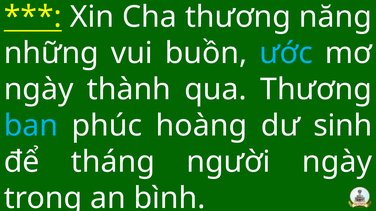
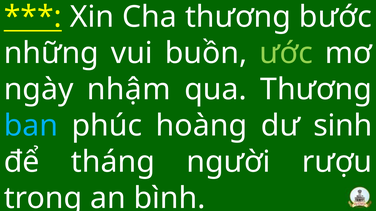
năng: năng -> bước (335, 17)
ước colour: light blue -> light green (286, 53)
thành: thành -> nhậm (129, 90)
người ngày: ngày -> rượu (337, 162)
